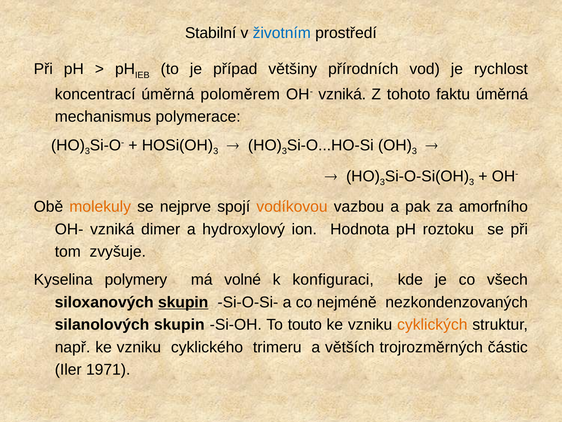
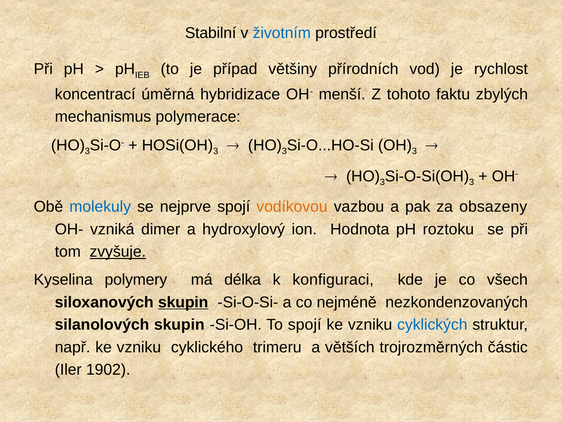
poloměrem: poloměrem -> hybridizace (240, 94)
vzniká: vzniká -> menší (342, 94)
faktu úměrná: úměrná -> zbylých (502, 94)
molekuly colour: orange -> blue (100, 207)
amorfního: amorfního -> obsazeny (493, 207)
zvyšuje underline: none -> present (118, 252)
volné: volné -> délka (243, 279)
To touto: touto -> spojí (305, 324)
cyklických colour: orange -> blue (432, 324)
1971: 1971 -> 1902 (108, 369)
